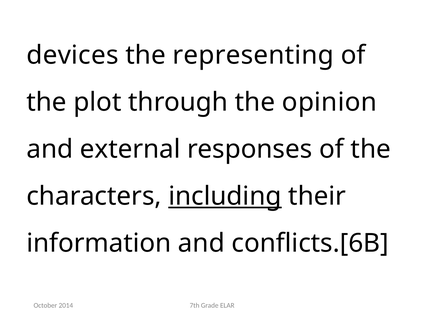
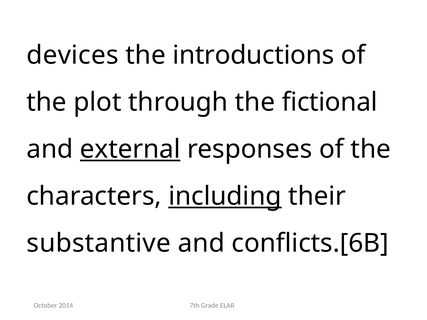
representing: representing -> introductions (253, 55)
opinion: opinion -> fictional (330, 102)
external underline: none -> present (130, 149)
information: information -> substantive (99, 243)
